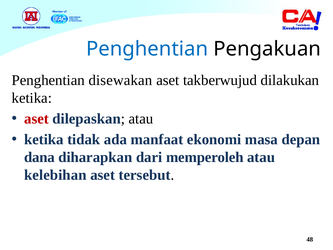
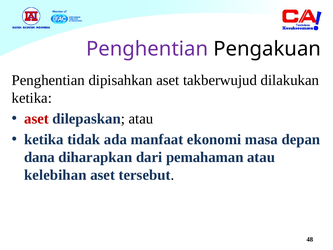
Penghentian colour: blue -> purple (147, 49)
disewakan: disewakan -> dipisahkan (121, 80)
memperoleh: memperoleh -> pemahaman (205, 157)
